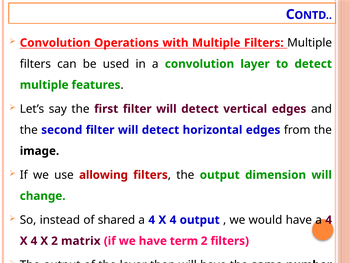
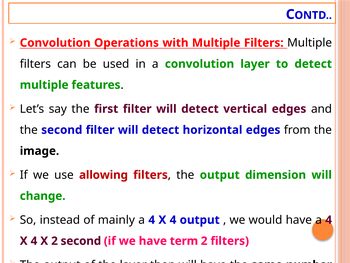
shared: shared -> mainly (116, 220)
2 matrix: matrix -> second (81, 241)
